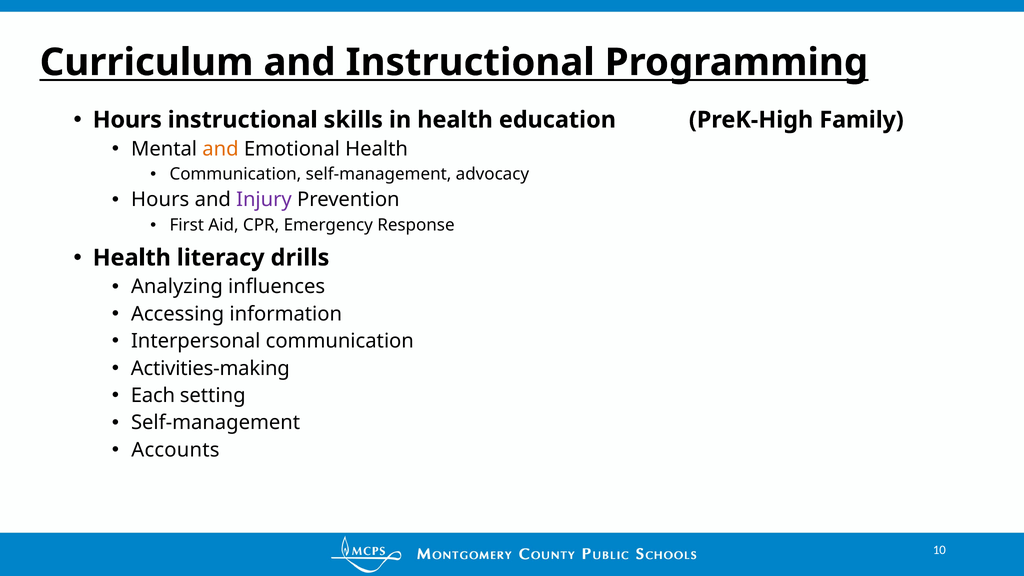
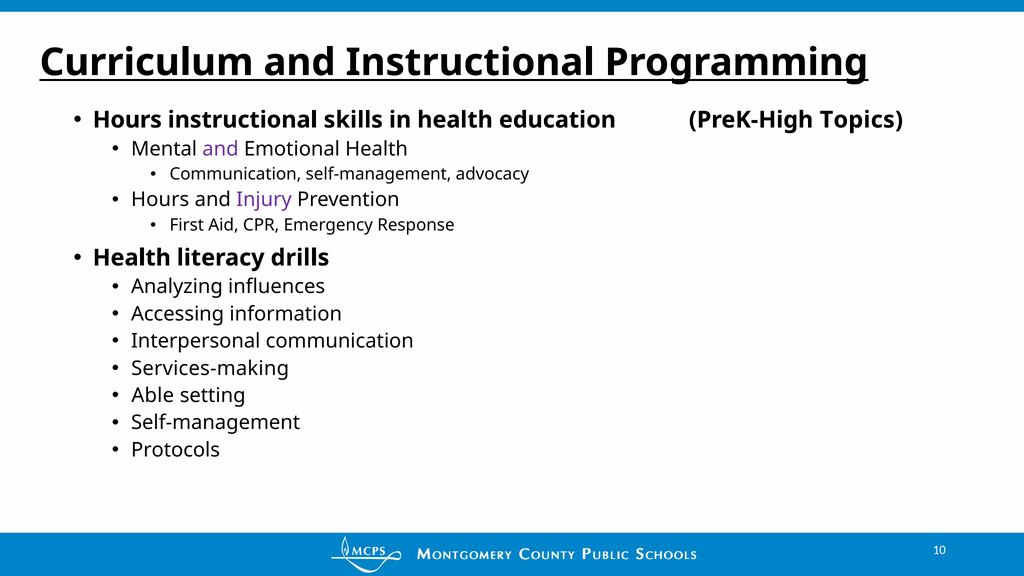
Family: Family -> Topics (861, 120)
and colour: orange -> purple (220, 149)
Activities-making: Activities-making -> Services-making (210, 368)
Each: Each -> Able (153, 396)
Accounts: Accounts -> Protocols (176, 450)
